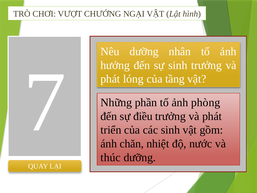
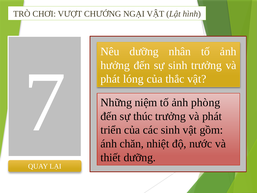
tầng: tầng -> thắc (175, 79)
phần: phần -> niệm (146, 102)
điều: điều -> thúc (143, 116)
thúc: thúc -> thiết (111, 157)
